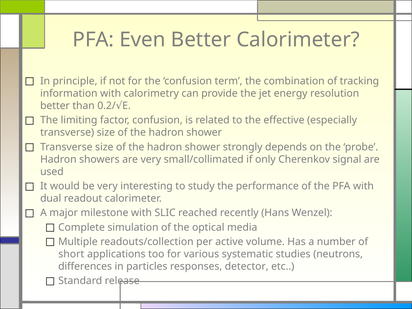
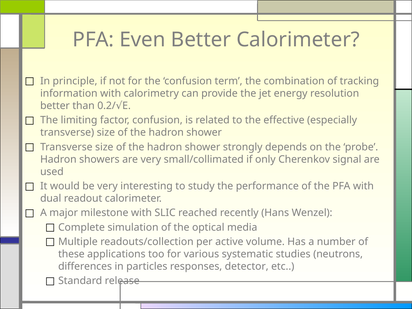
short: short -> these (71, 254)
